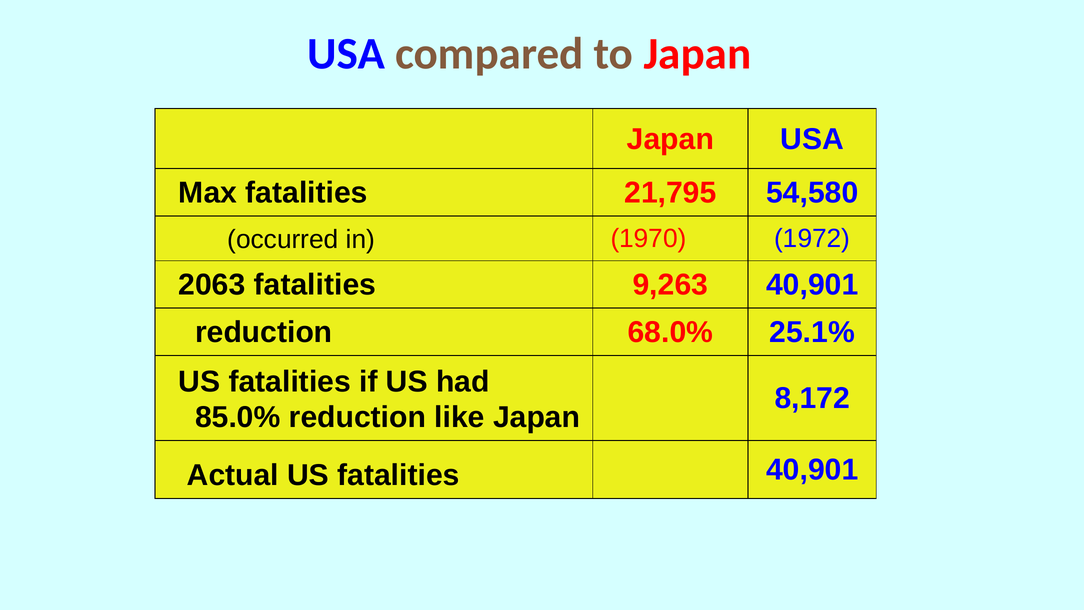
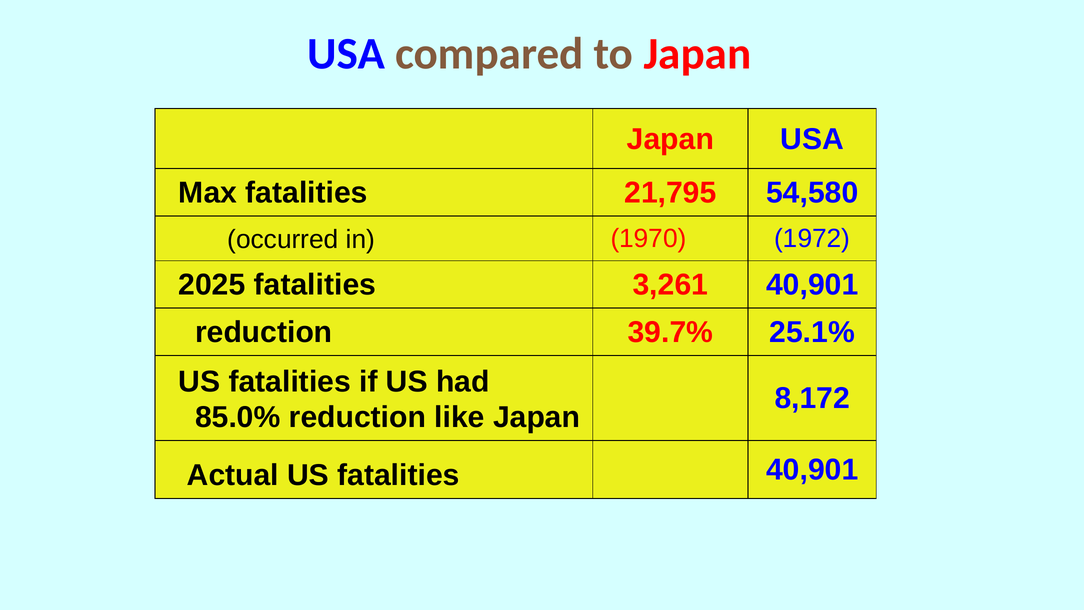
2063: 2063 -> 2025 (212, 285)
9,263: 9,263 -> 3,261 (670, 285)
68.0%: 68.0% -> 39.7% (670, 332)
